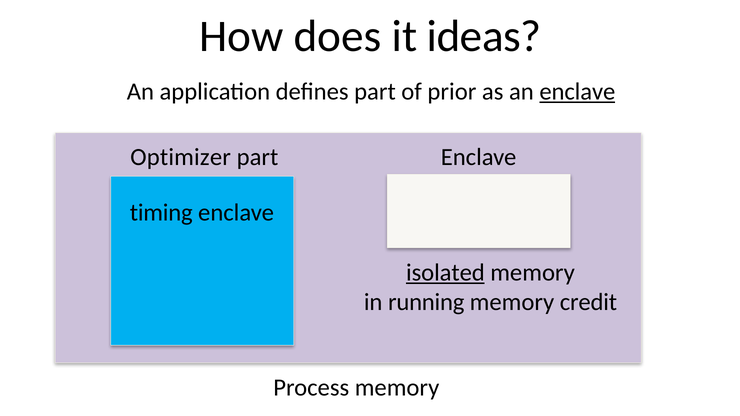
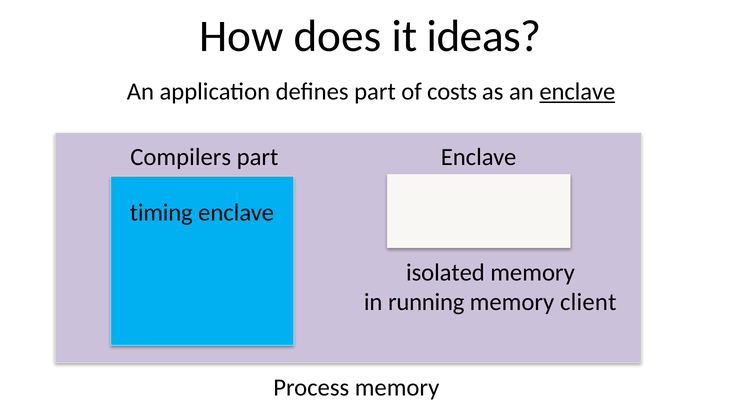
prior: prior -> costs (452, 92)
Optimizer: Optimizer -> Compilers (181, 157)
isolated underline: present -> none (445, 273)
credit: credit -> client (588, 302)
